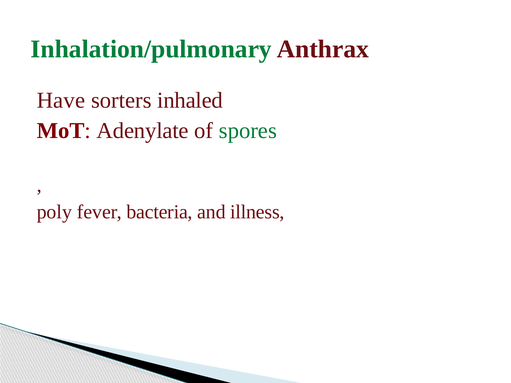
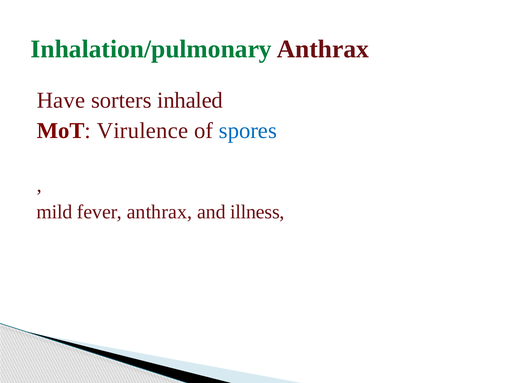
Adenylate: Adenylate -> Virulence (142, 131)
spores colour: green -> blue (248, 131)
poly: poly -> mild (54, 212)
fever bacteria: bacteria -> anthrax (159, 212)
